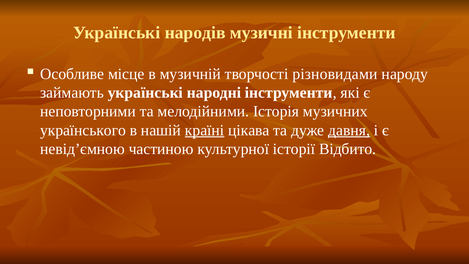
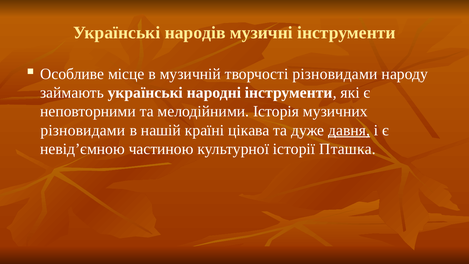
українського: українського -> різновидами (83, 130)
країні underline: present -> none (205, 130)
Відбито: Відбито -> Пташка (348, 149)
